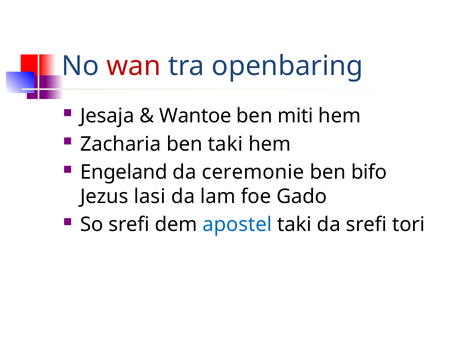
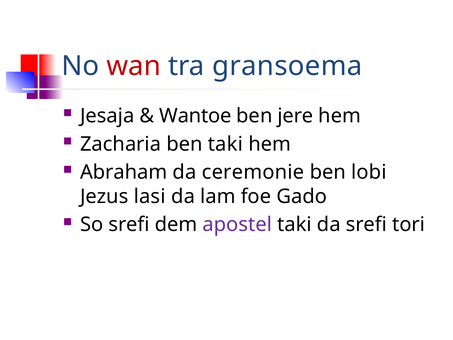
openbaring: openbaring -> gransoema (287, 66)
miti: miti -> jere (295, 116)
Engeland: Engeland -> Abraham (124, 172)
bifo: bifo -> lobi (369, 172)
apostel colour: blue -> purple (237, 224)
